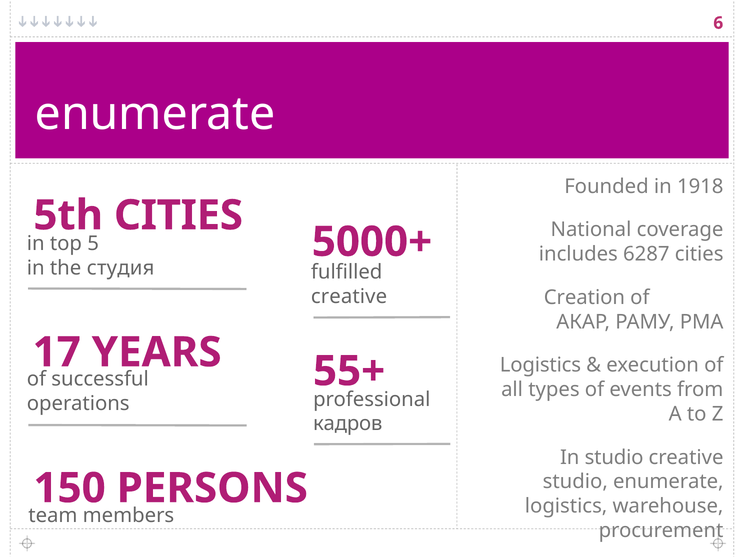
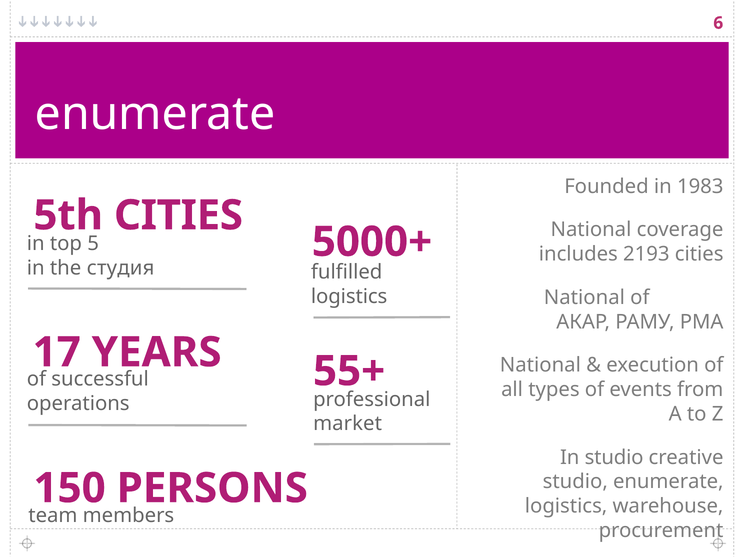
1918: 1918 -> 1983 (700, 186)
6287: 6287 -> 2193 (646, 254)
creative: creative -> logistics (349, 297)
Creation: Creation -> National (584, 297)
Logistics: Logistics -> National (540, 365)
кадров: кадров -> market (348, 424)
